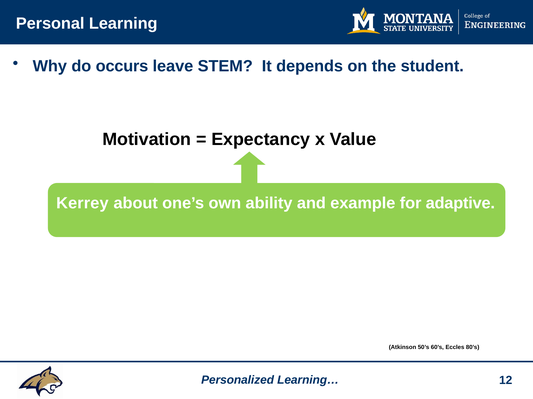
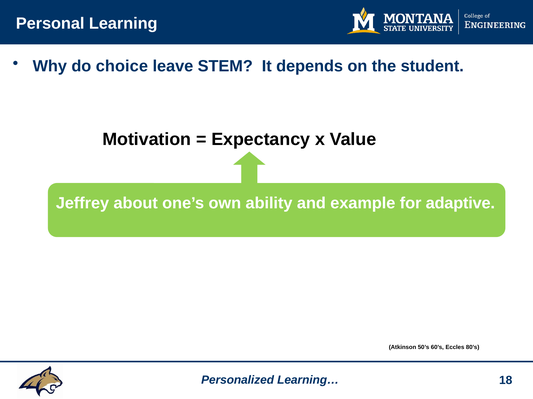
occurs: occurs -> choice (122, 66)
Kerrey: Kerrey -> Jeffrey (82, 204)
12: 12 -> 18 (506, 381)
